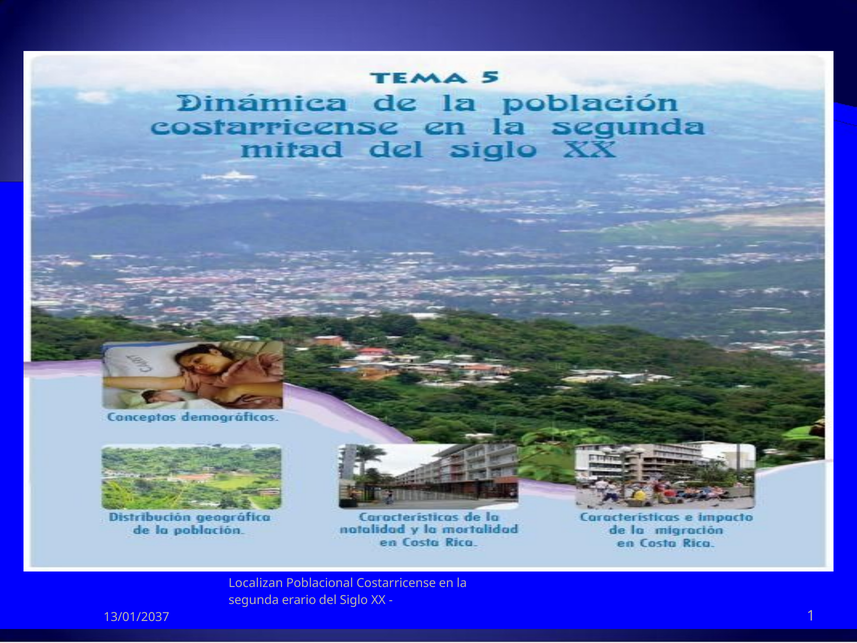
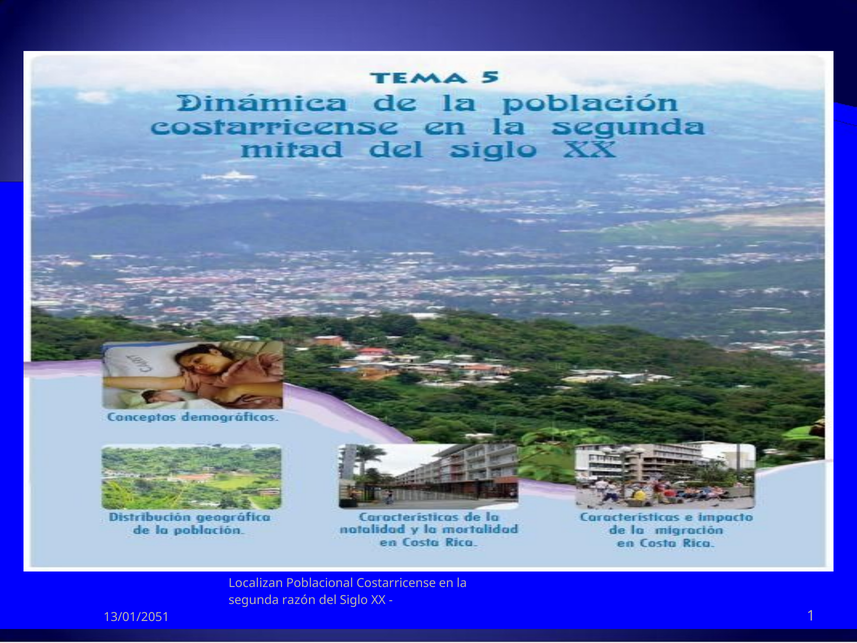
erario: erario -> razón (299, 600)
13/01/2037: 13/01/2037 -> 13/01/2051 (136, 617)
